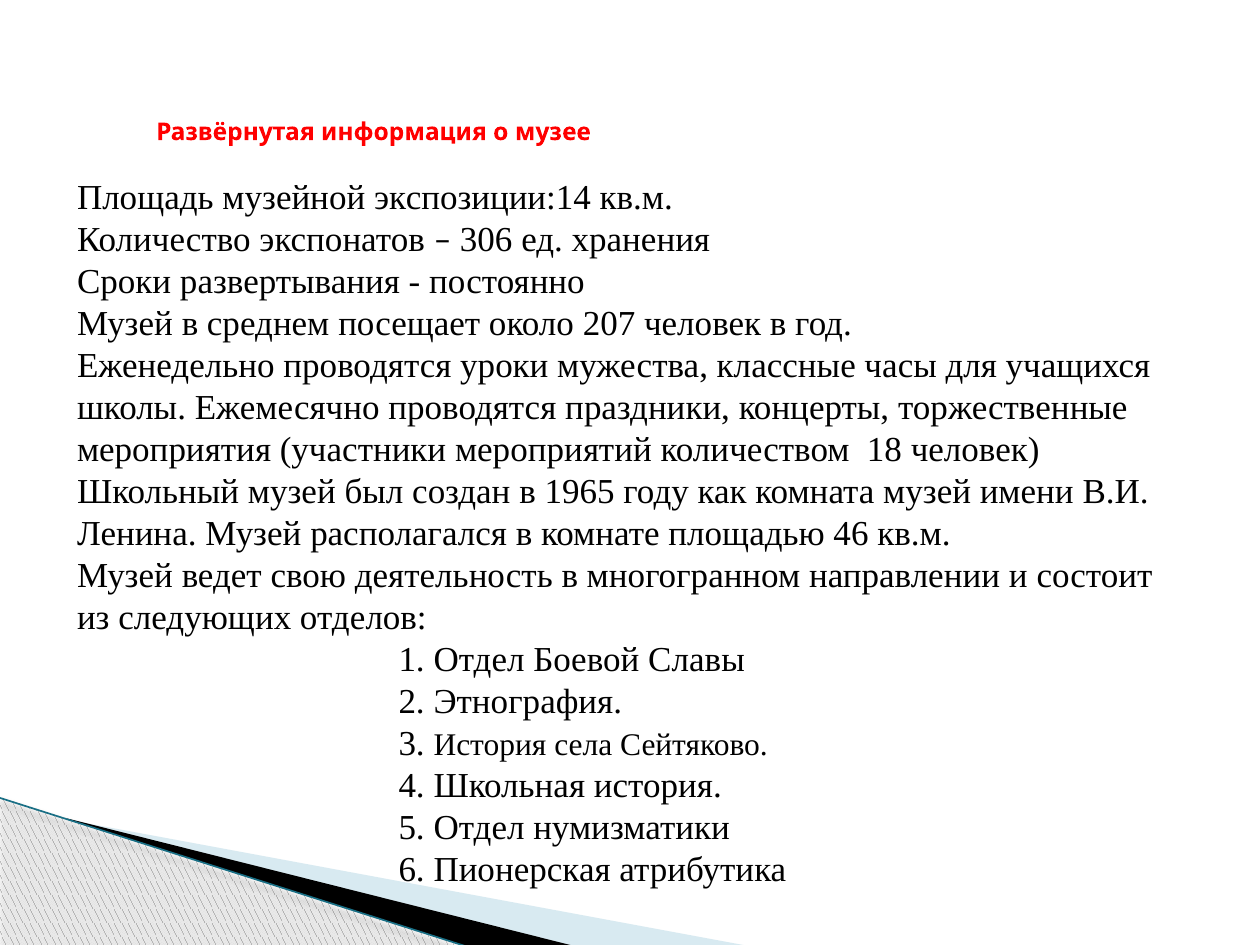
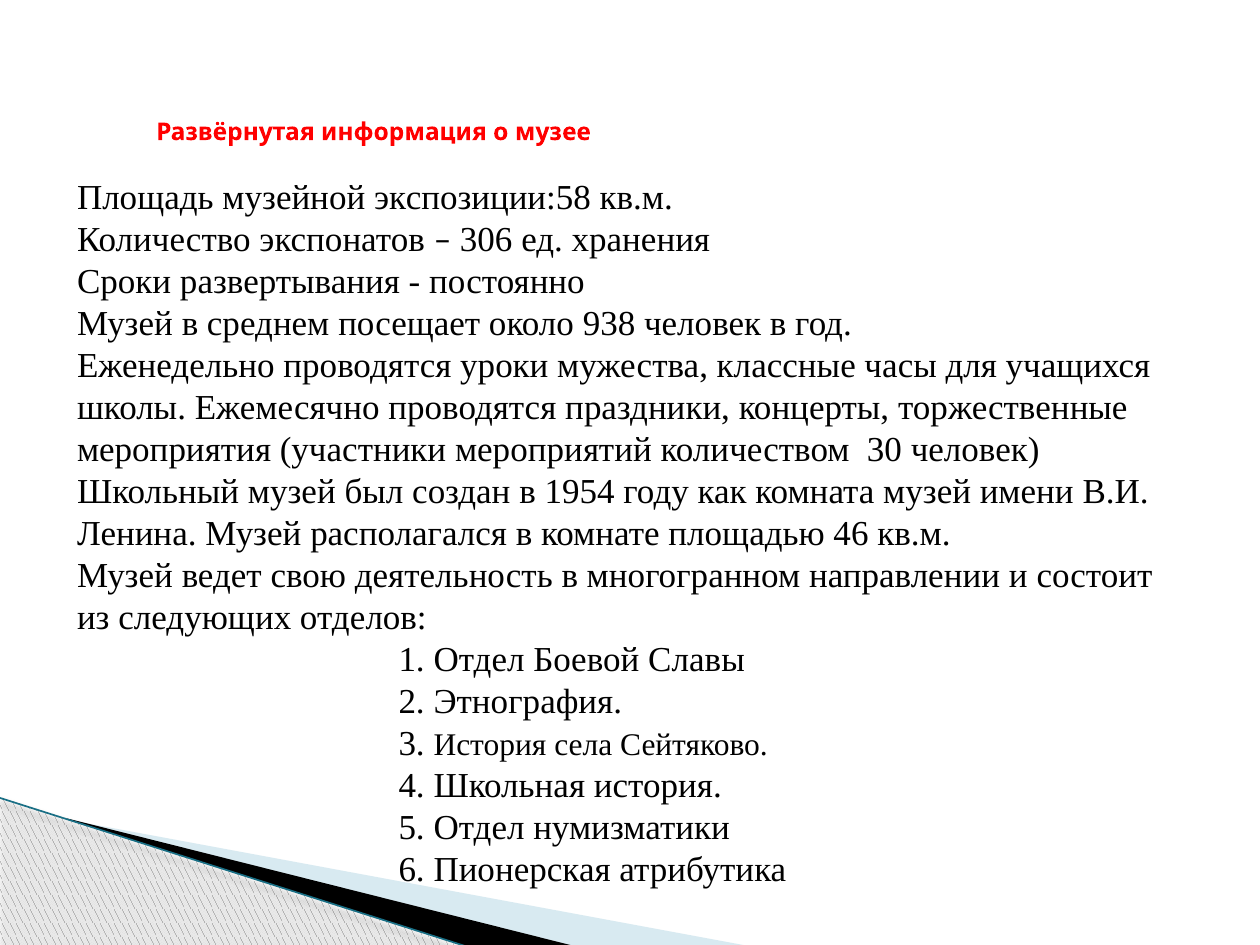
экспозиции:14: экспозиции:14 -> экспозиции:58 (482, 198)
207: 207 -> 938 (609, 324)
18: 18 -> 30 (884, 450)
1965: 1965 -> 1954 (580, 492)
